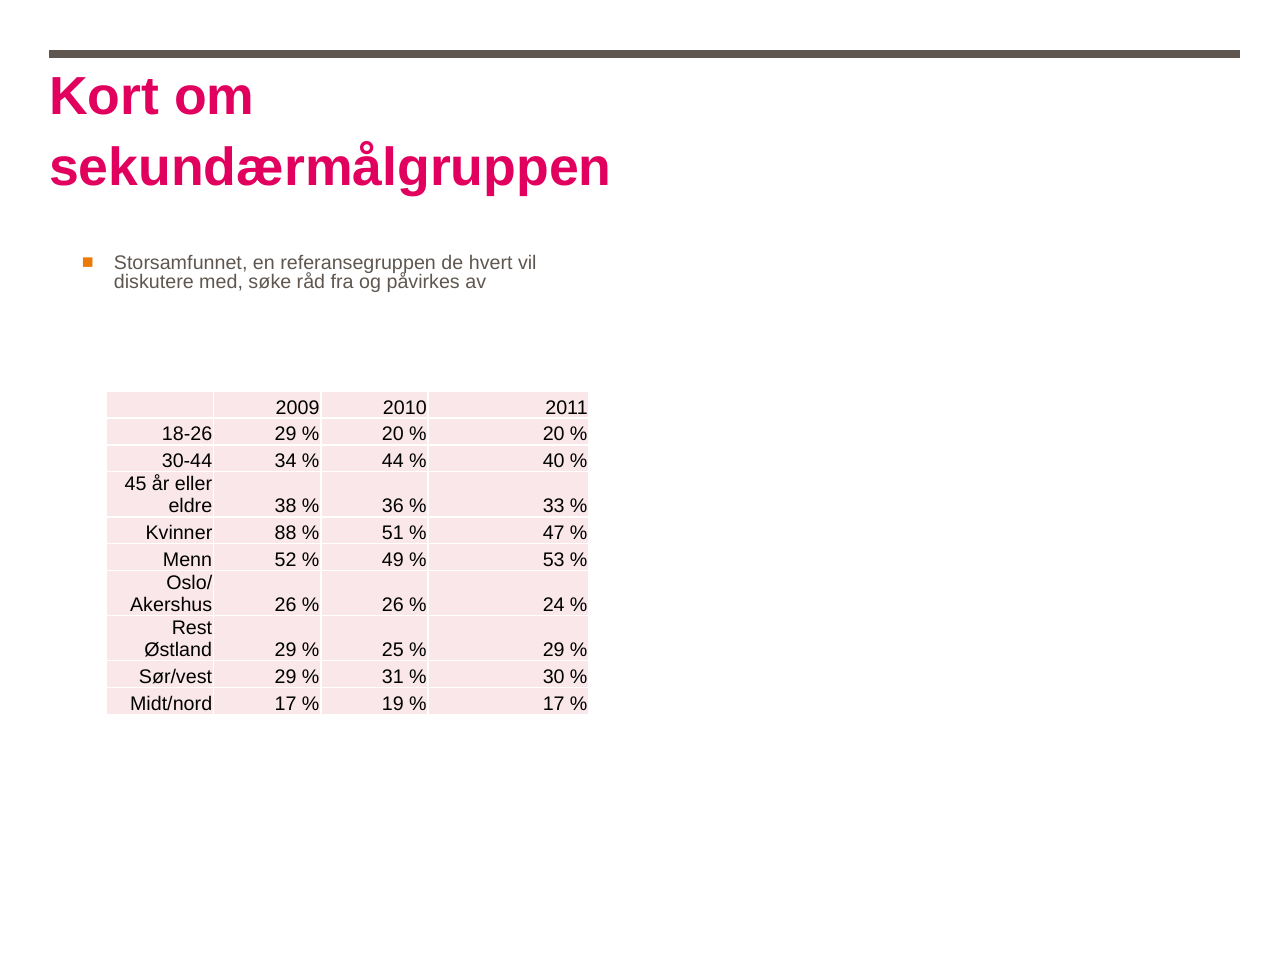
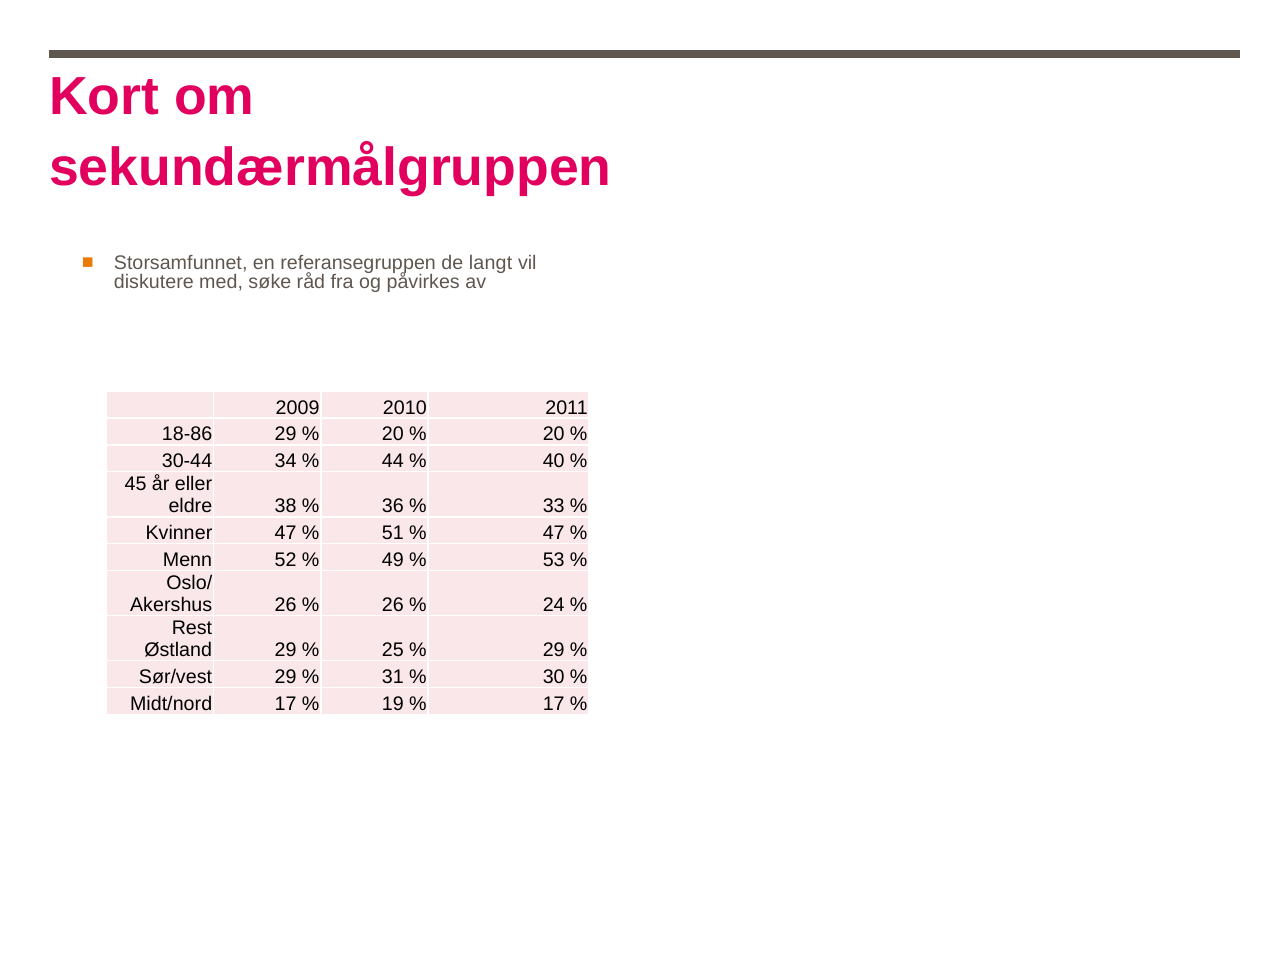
hvert: hvert -> langt (491, 263)
18-26: 18-26 -> 18-86 (187, 434)
Kvinner 88: 88 -> 47 (286, 533)
